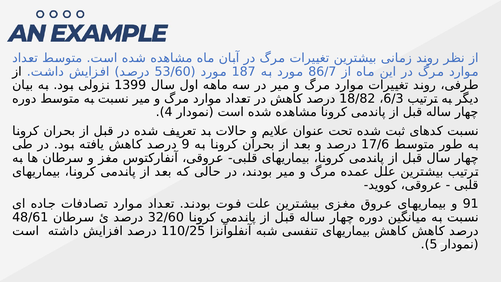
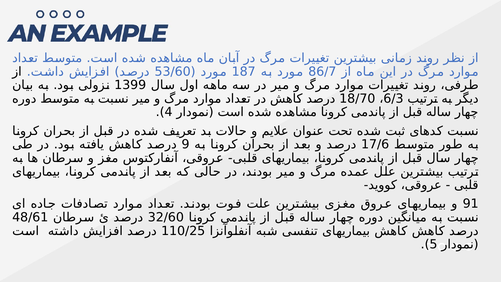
18/82: 18/82 -> 18/70 (357, 99)
